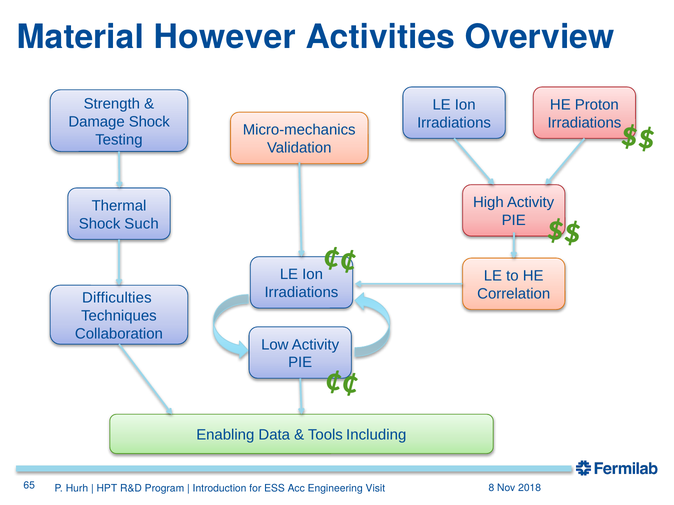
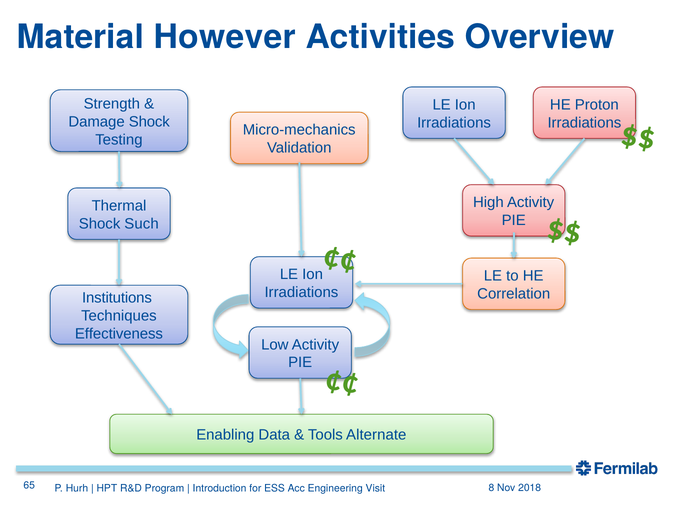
Difficulties: Difficulties -> Institutions (117, 298)
Collaboration: Collaboration -> Effectiveness (119, 334)
Including: Including -> Alternate (376, 435)
